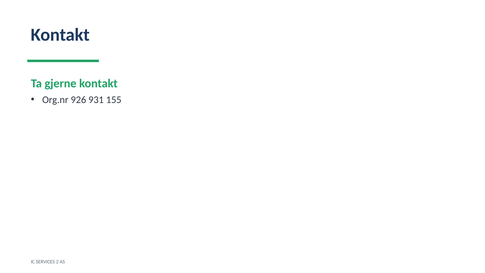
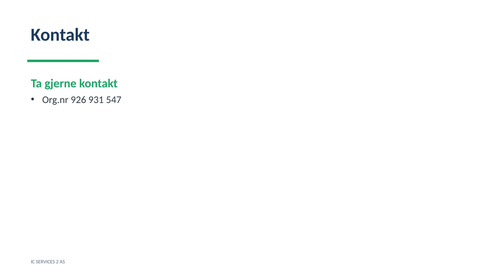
155: 155 -> 547 (114, 100)
